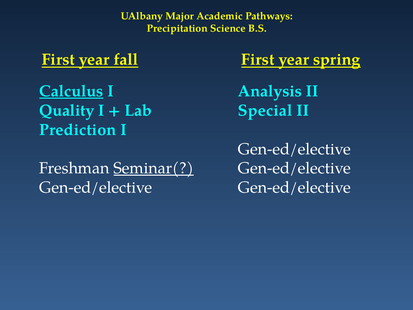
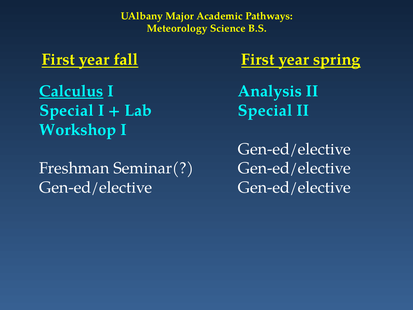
Precipitation: Precipitation -> Meteorology (177, 28)
Quality: Quality -> Special (67, 110)
Prediction: Prediction -> Workshop (78, 130)
Seminar( underline: present -> none (154, 168)
